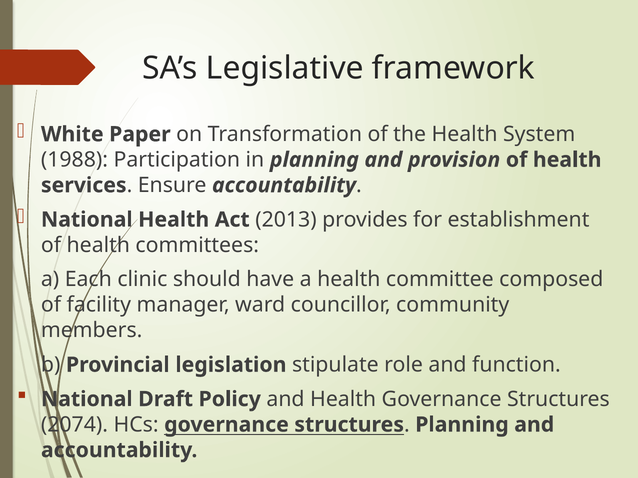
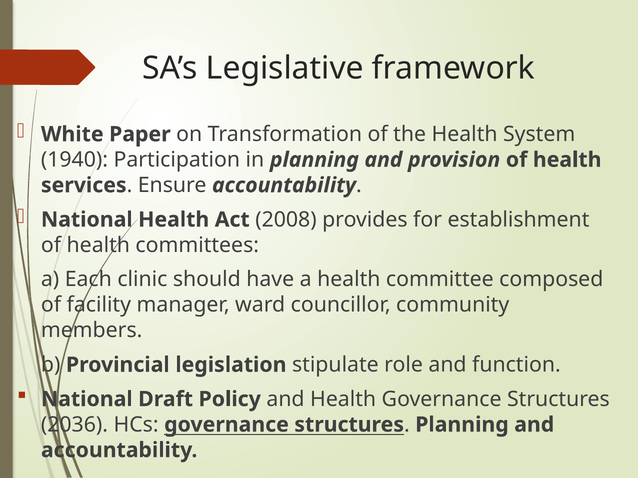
1988: 1988 -> 1940 (74, 160)
2013: 2013 -> 2008 (286, 220)
2074: 2074 -> 2036 (74, 425)
